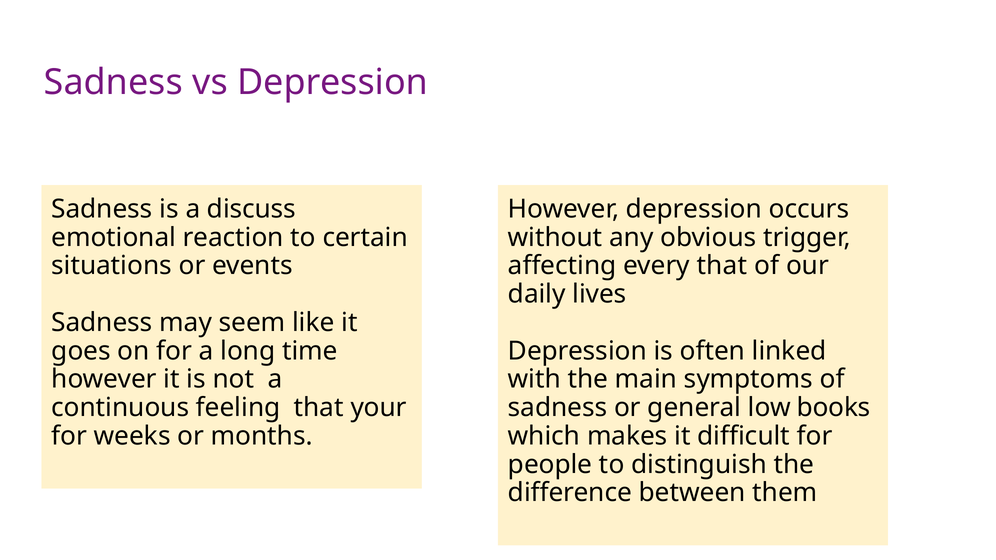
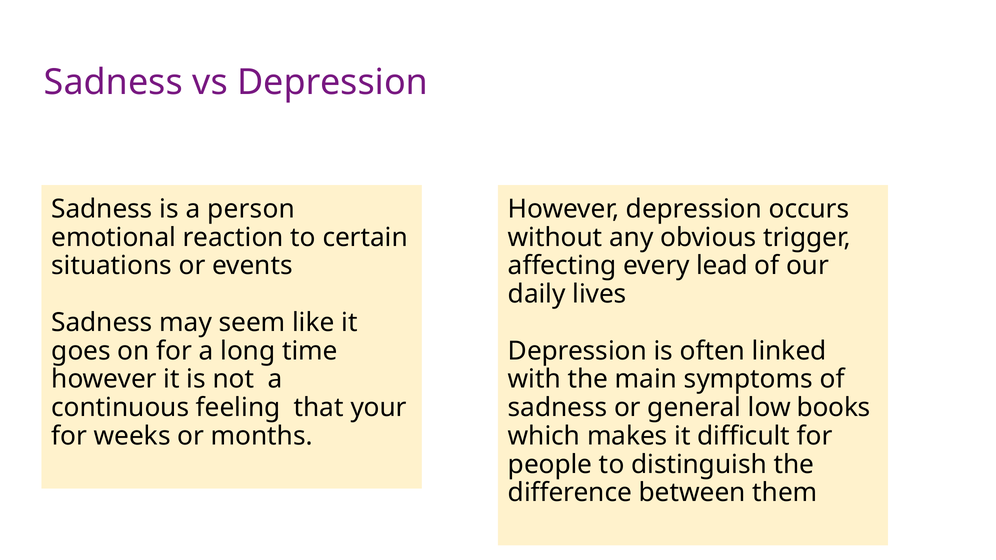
discuss: discuss -> person (251, 209)
every that: that -> lead (722, 266)
